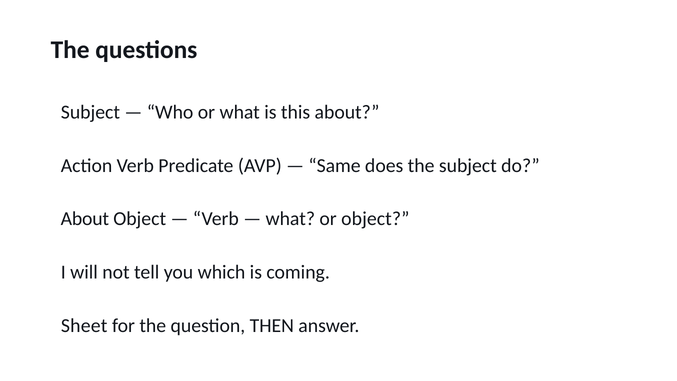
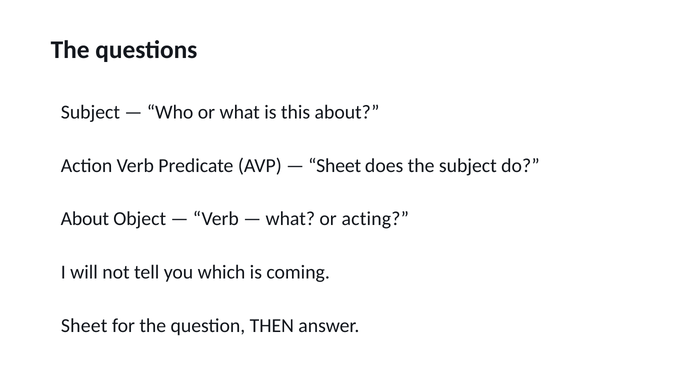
Same: Same -> Sheet (335, 166)
or object: object -> acting (375, 219)
